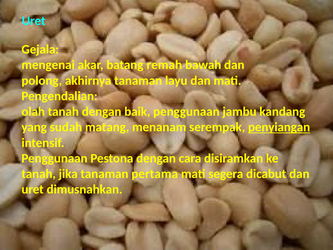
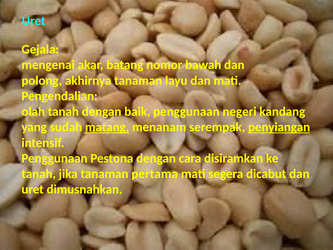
remah: remah -> nomor (164, 65)
jambu: jambu -> negeri (240, 112)
matang underline: none -> present (107, 127)
